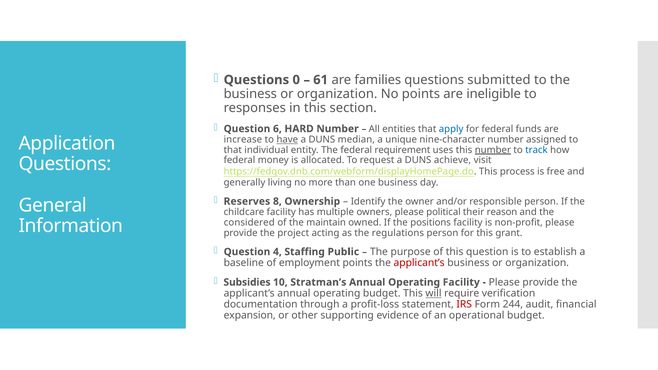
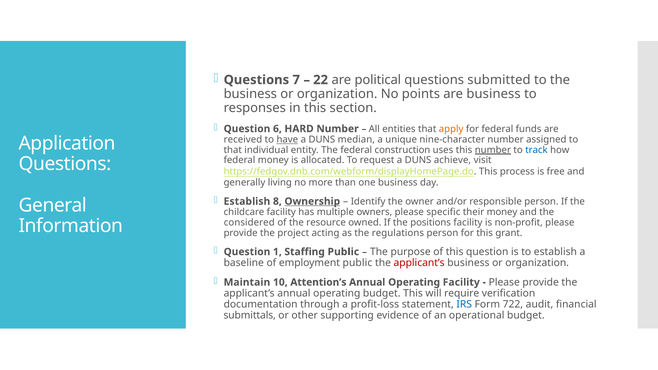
0: 0 -> 7 (296, 80)
61: 61 -> 22 (321, 80)
families: families -> political (378, 80)
are ineligible: ineligible -> business (494, 94)
apply colour: blue -> orange (451, 129)
increase: increase -> received (243, 140)
requirement: requirement -> construction (402, 150)
Reserves: Reserves -> Establish (247, 201)
Ownership underline: none -> present (312, 201)
political: political -> specific (443, 212)
their reason: reason -> money (502, 212)
maintain: maintain -> resource (326, 223)
4: 4 -> 1 (277, 252)
employment points: points -> public (357, 263)
Subsidies: Subsidies -> Maintain (247, 282)
Stratman’s: Stratman’s -> Attention’s (318, 282)
will underline: present -> none (434, 293)
IRS colour: red -> blue (464, 305)
244: 244 -> 722 (513, 305)
expansion: expansion -> submittals (250, 316)
